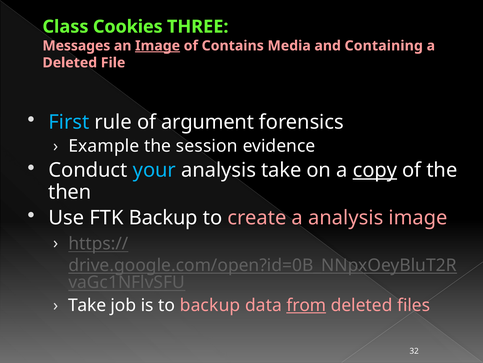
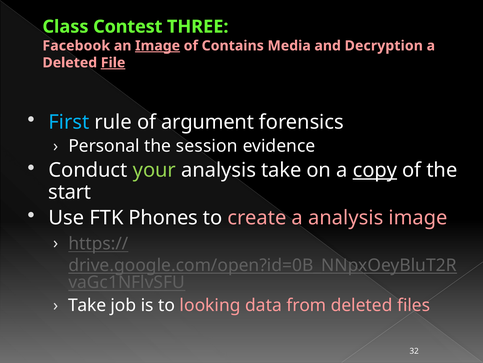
Cookies: Cookies -> Contest (128, 27)
Messages: Messages -> Facebook (76, 46)
Containing: Containing -> Decryption (384, 46)
File underline: none -> present (113, 63)
Example: Example -> Personal (104, 146)
your colour: light blue -> light green (154, 170)
then: then -> start (70, 192)
FTK Backup: Backup -> Phones (163, 217)
to backup: backup -> looking (210, 305)
from underline: present -> none (306, 305)
